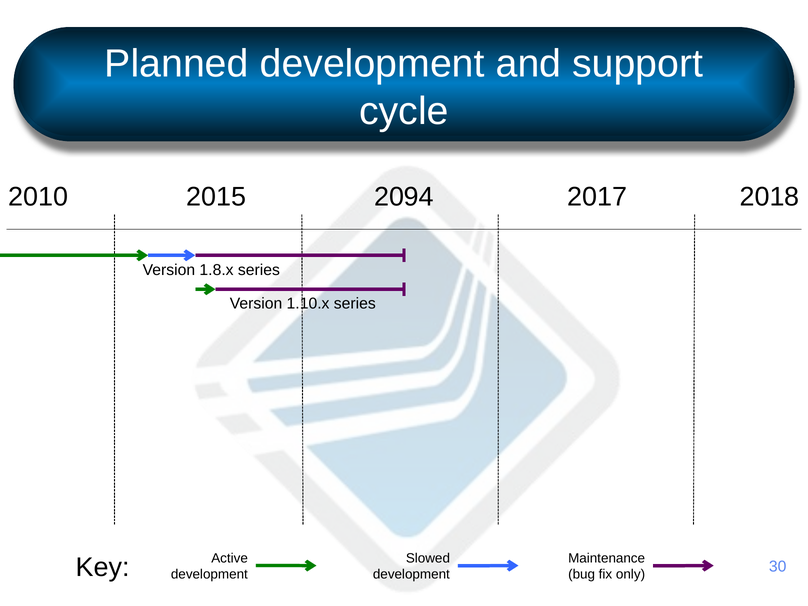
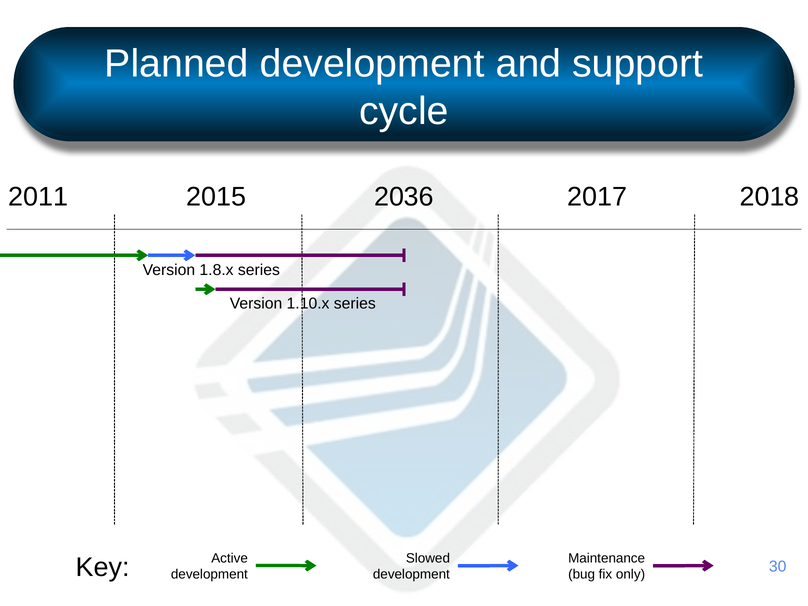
2010: 2010 -> 2011 (38, 197)
2094: 2094 -> 2036 (404, 197)
